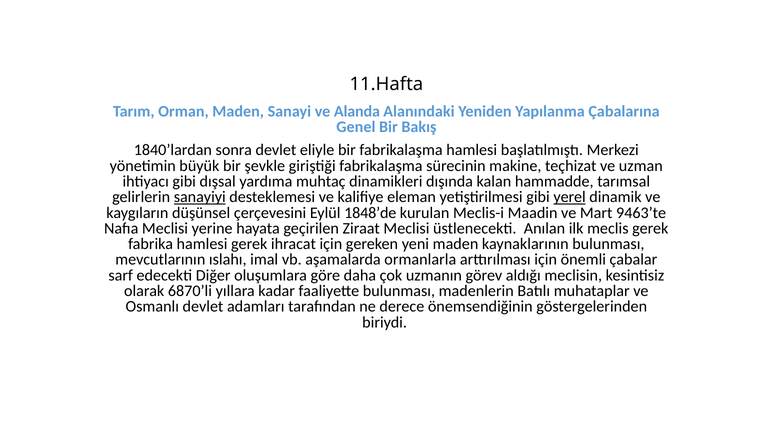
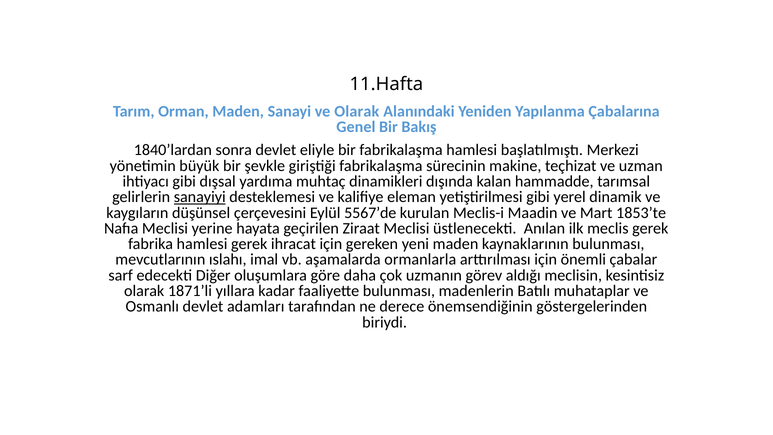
ve Alanda: Alanda -> Olarak (357, 111)
yerel underline: present -> none (570, 197)
1848’de: 1848’de -> 5567’de (370, 213)
9463’te: 9463’te -> 1853’te (641, 213)
6870’li: 6870’li -> 1871’li (190, 291)
